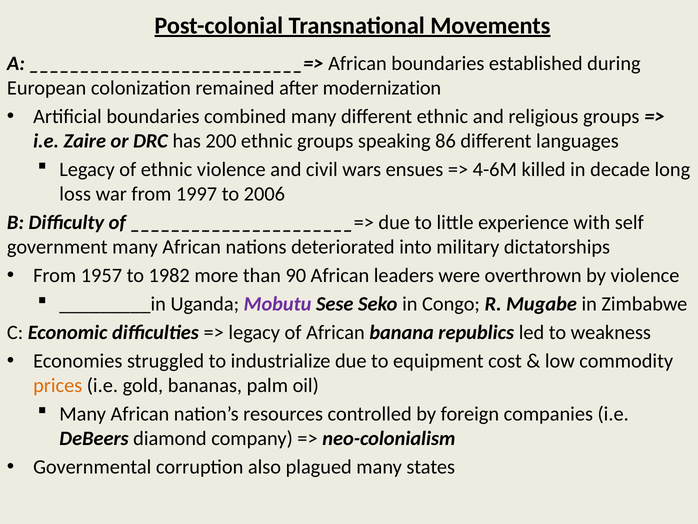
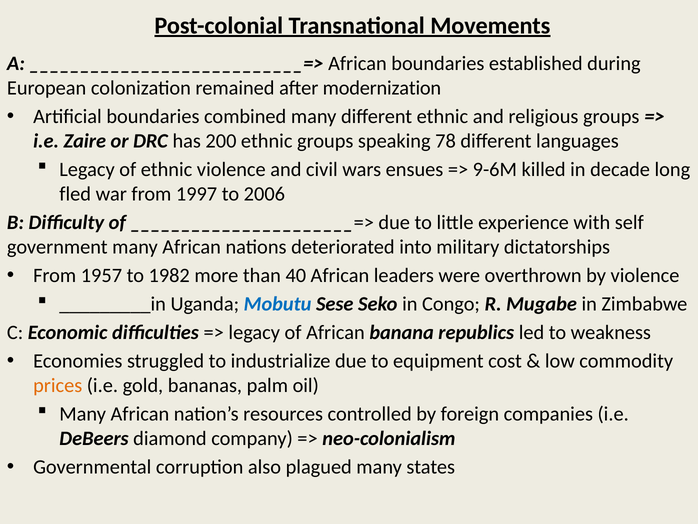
86: 86 -> 78 (446, 141)
4-6M: 4-6M -> 9-6M (495, 170)
loss: loss -> fled (75, 194)
90: 90 -> 40 (296, 275)
Mobutu colour: purple -> blue (278, 304)
